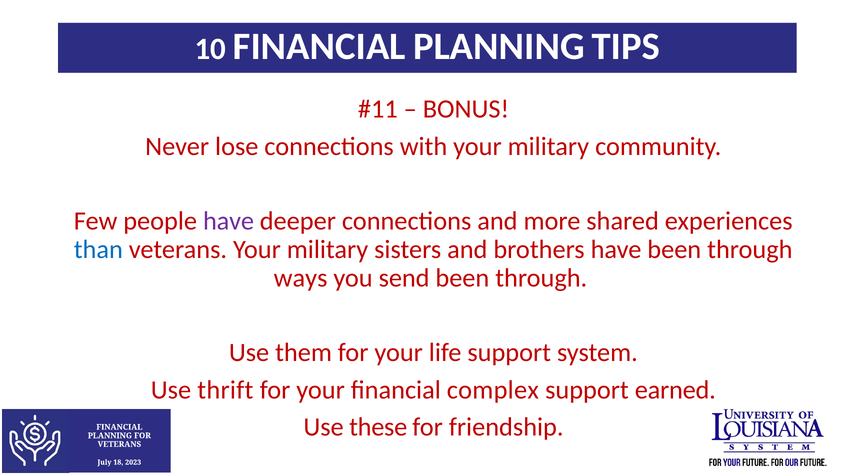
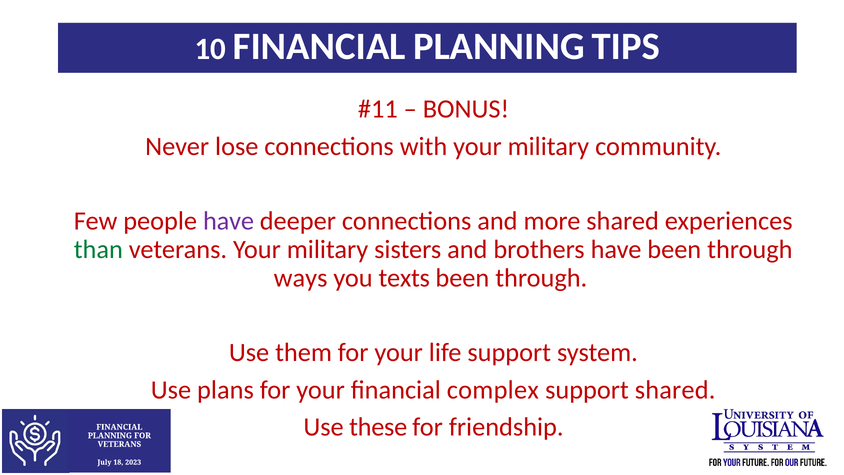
than colour: blue -> green (98, 249)
send: send -> texts (404, 278)
thrift: thrift -> plans (225, 390)
support earned: earned -> shared (675, 390)
